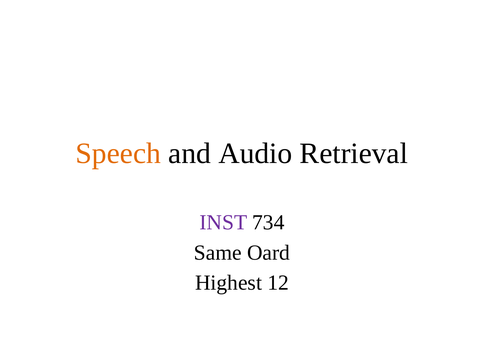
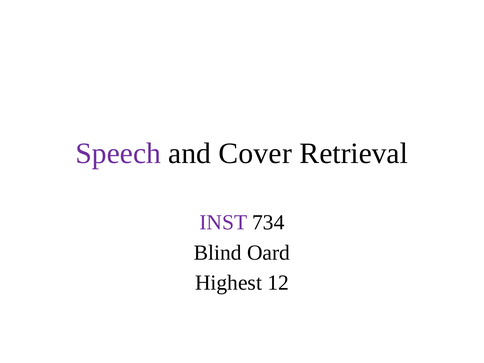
Speech colour: orange -> purple (118, 153)
Audio: Audio -> Cover (255, 153)
Same: Same -> Blind (218, 253)
